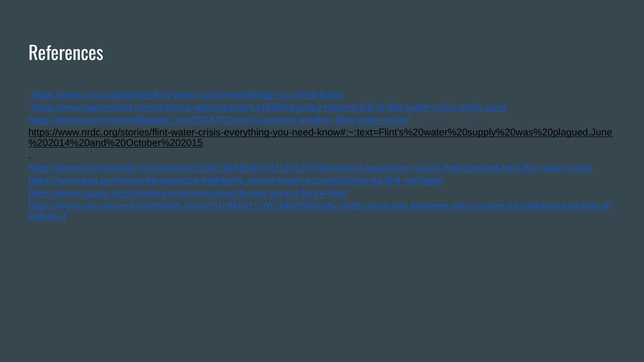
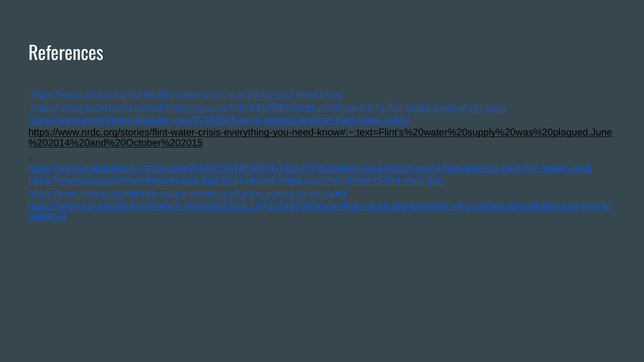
https://www.very.org/stories/flint-water-crisis-everything-you-need-know: https://www.very.org/stories/flint-water-crisis-everything-you-need-know -> https://www.about.org/stories/flint-water-crisis-everything-you-need-know (187, 95)
https://www.naacp.org/climate-justice-resources/fumes-across-fence-that/: https://www.naacp.org/climate-justice-resources/fumes-across-fence-that/ -> https://www.naacp.org/climate-justice-resources/fumes-across-fence-rapid/ (188, 193)
